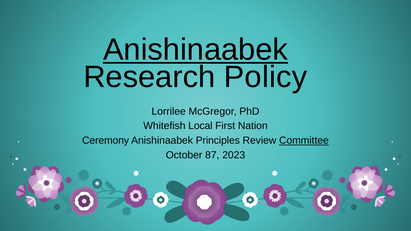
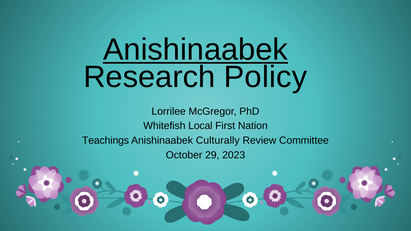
Ceremony: Ceremony -> Teachings (106, 141)
Principles: Principles -> Culturally (218, 141)
Committee underline: present -> none (304, 141)
87: 87 -> 29 (212, 155)
